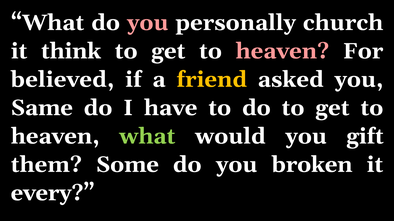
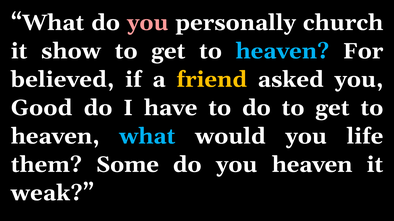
think: think -> show (71, 51)
heaven colour: pink -> light blue (282, 51)
Same: Same -> Good (42, 108)
what colour: light green -> light blue (147, 137)
gift: gift -> life (365, 137)
you broken: broken -> heaven (312, 165)
every: every -> weak (53, 194)
